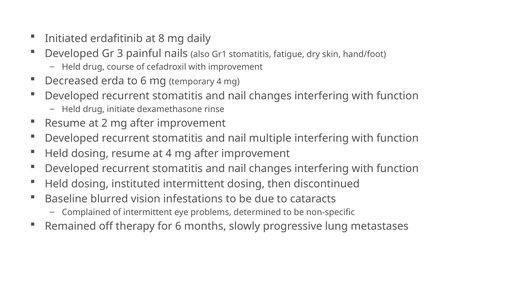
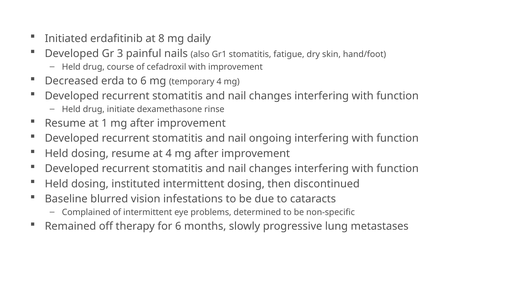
2: 2 -> 1 (104, 123)
multiple: multiple -> ongoing (270, 138)
